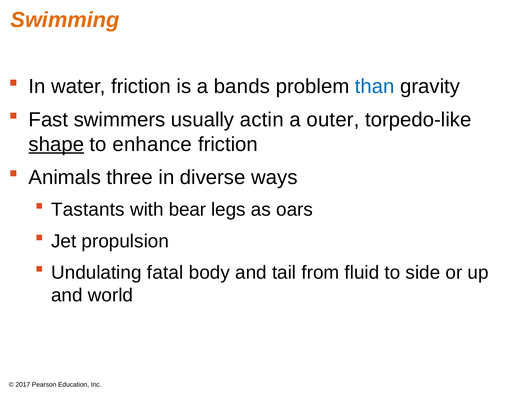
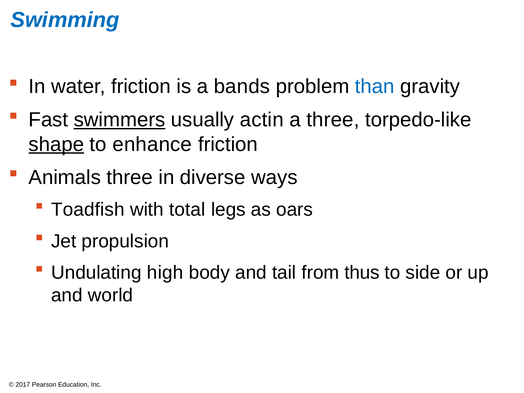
Swimming colour: orange -> blue (65, 20)
swimmers underline: none -> present (120, 120)
a outer: outer -> three (333, 120)
Tastants: Tastants -> Toadfish (88, 210)
bear: bear -> total (187, 210)
fatal: fatal -> high (165, 273)
fluid: fluid -> thus (362, 273)
